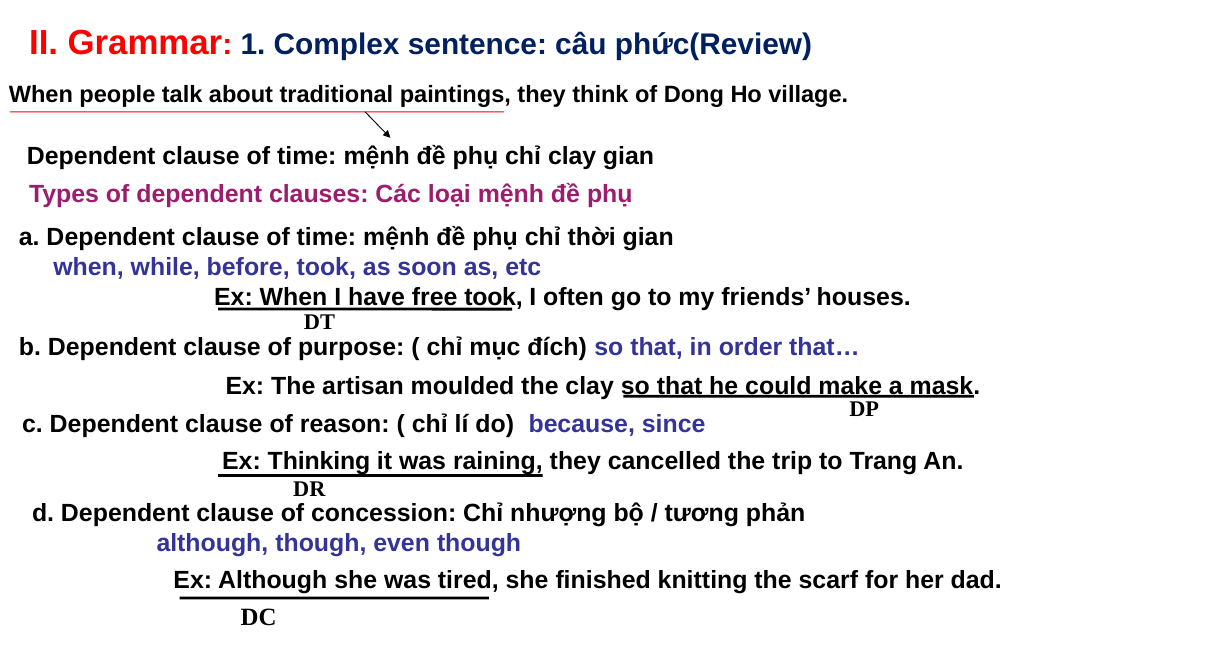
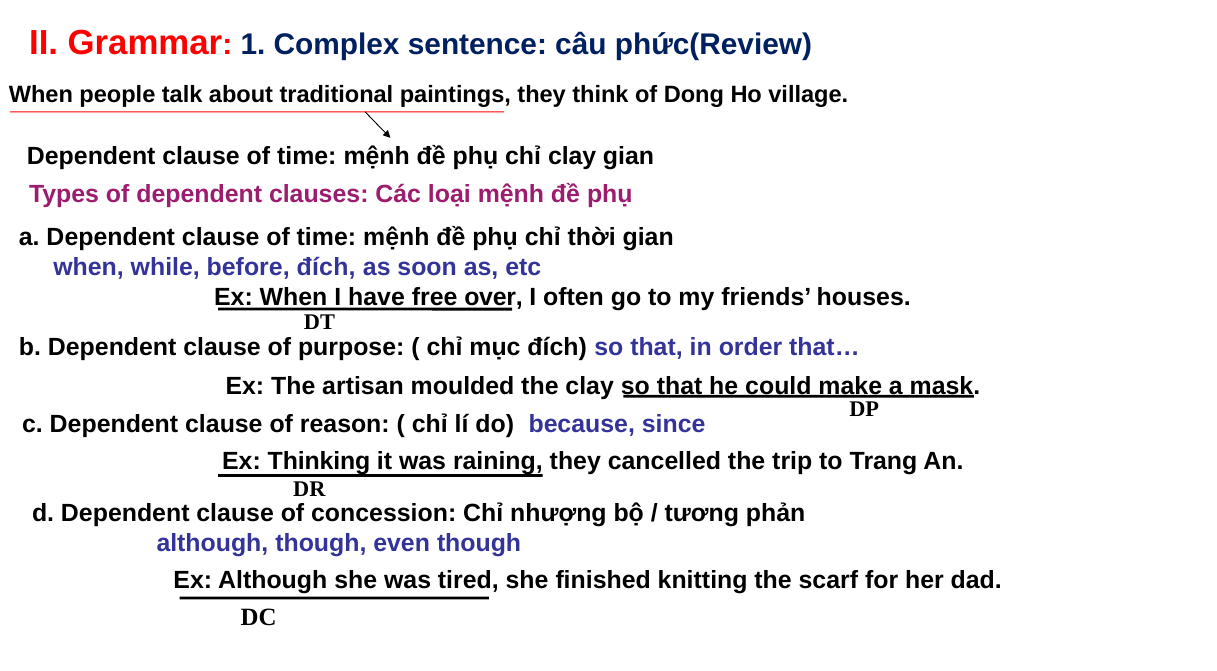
before took: took -> đích (326, 267)
free took: took -> over (494, 297)
